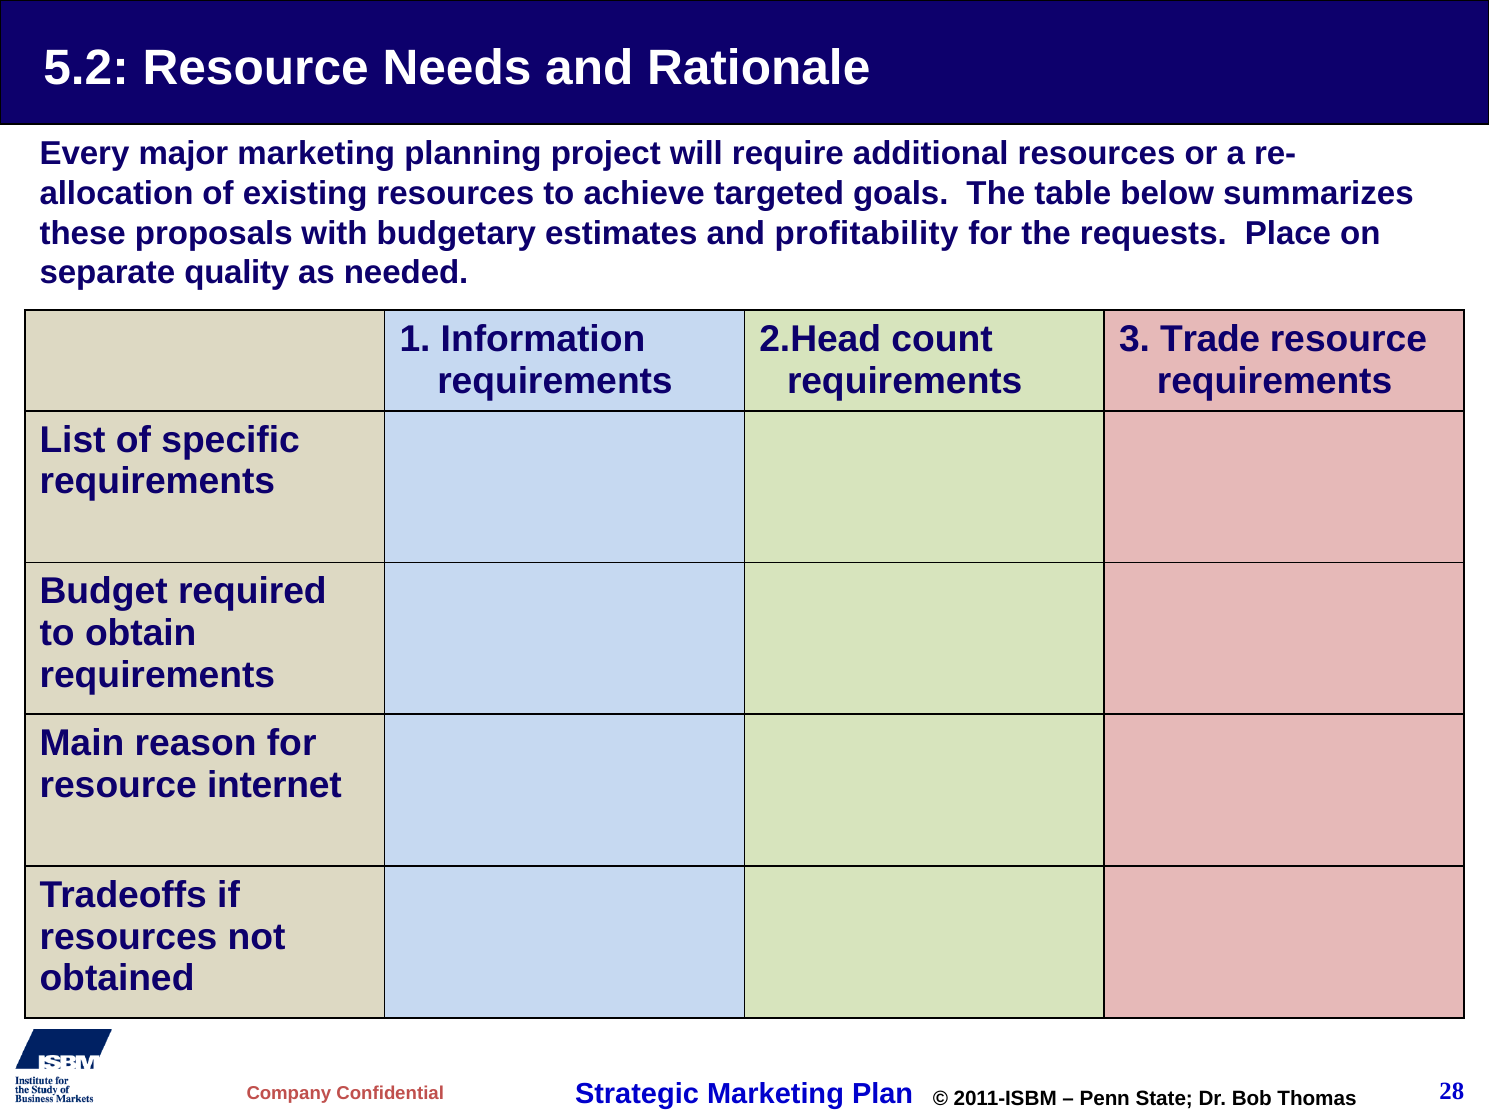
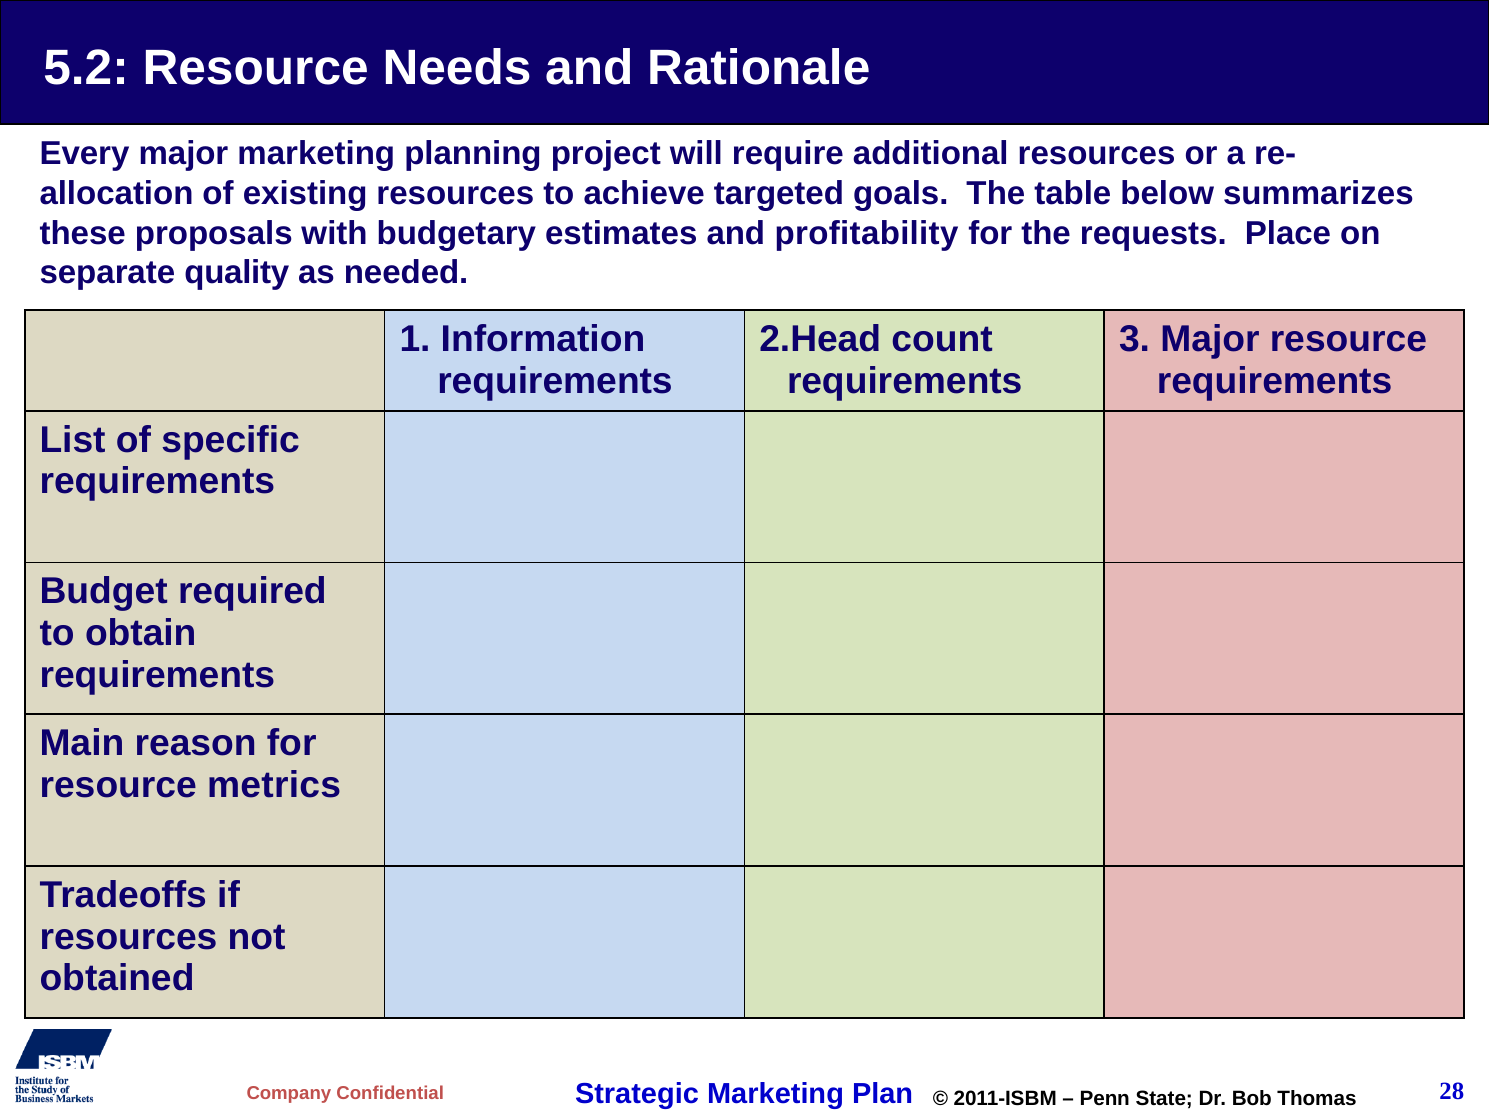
3 Trade: Trade -> Major (1210, 339)
internet: internet -> metrics (274, 785)
